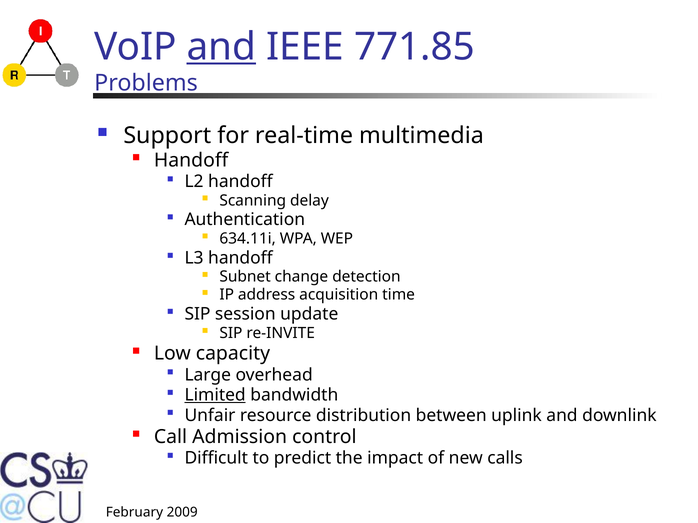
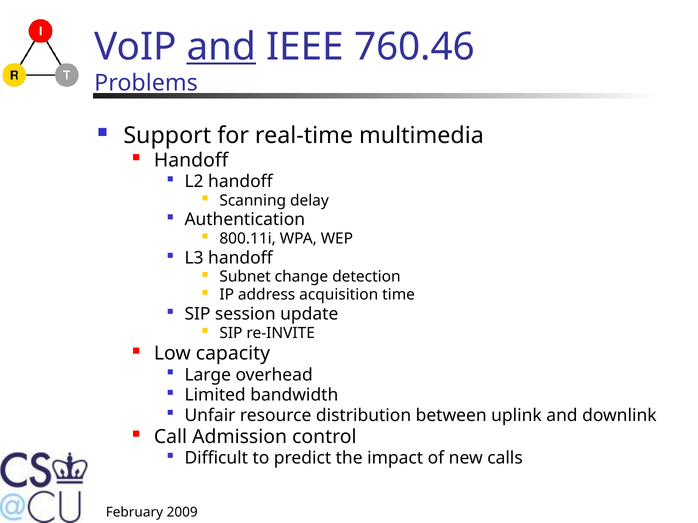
771.85: 771.85 -> 760.46 (415, 47)
634.11i: 634.11i -> 800.11i (248, 239)
Limited underline: present -> none (215, 395)
